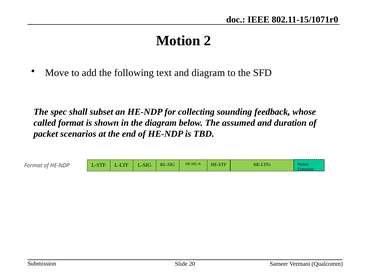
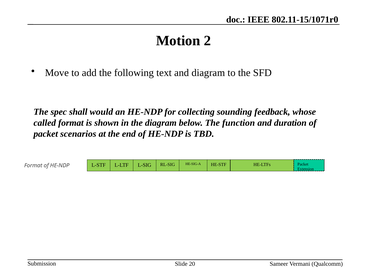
subset: subset -> would (101, 112)
assumed: assumed -> function (239, 123)
